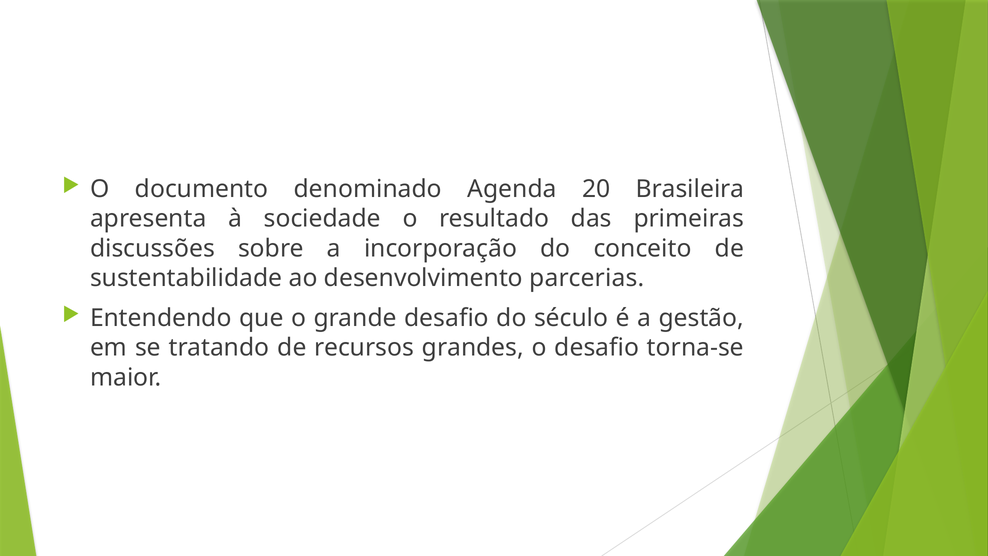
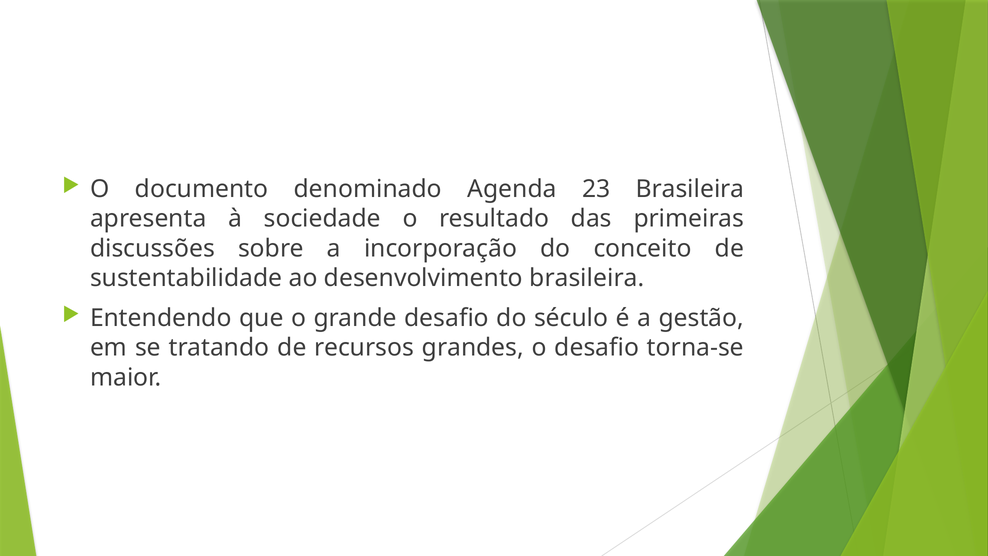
20: 20 -> 23 (596, 189)
desenvolvimento parcerias: parcerias -> brasileira (587, 278)
